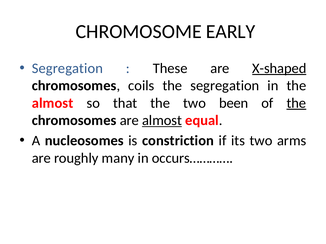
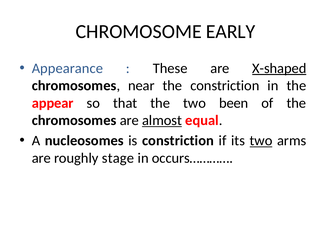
Segregation: Segregation -> Appearance (67, 68)
coils: coils -> near (141, 86)
the segregation: segregation -> constriction (225, 86)
almost: almost -> appear (53, 103)
the underline: present -> none (296, 103)
two underline: none -> present (261, 141)
many: many -> stage (118, 158)
